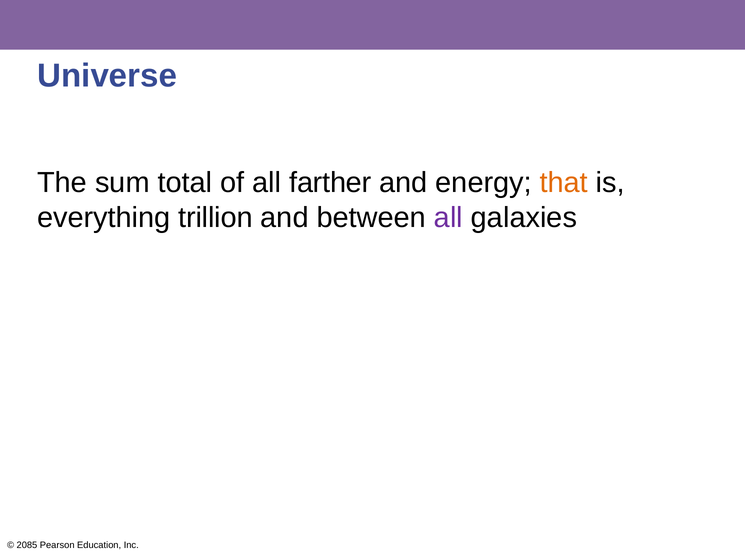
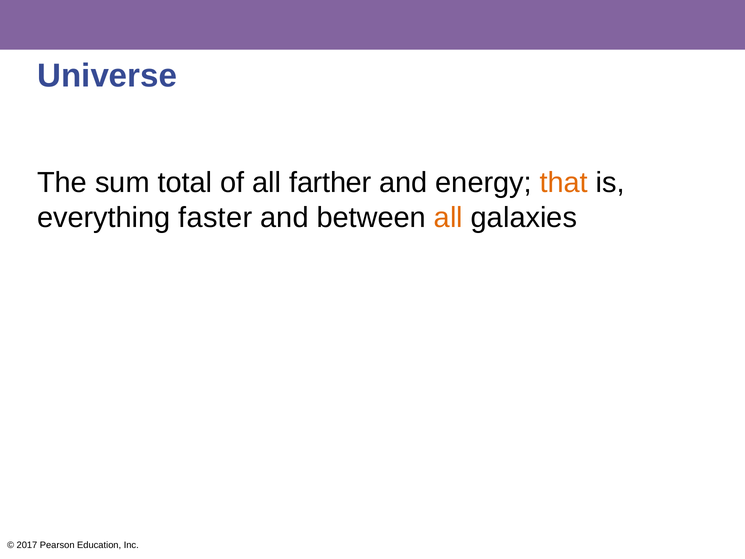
trillion: trillion -> faster (215, 217)
all colour: purple -> orange (448, 217)
2085: 2085 -> 2017 (27, 545)
